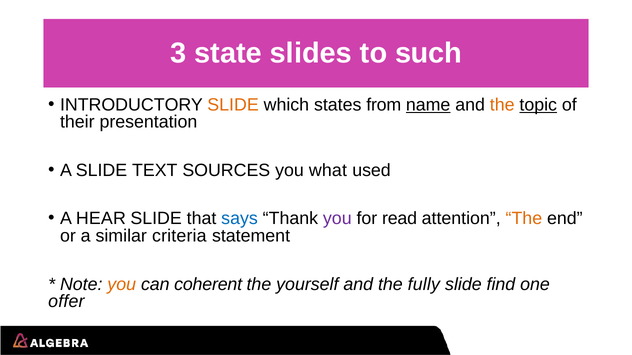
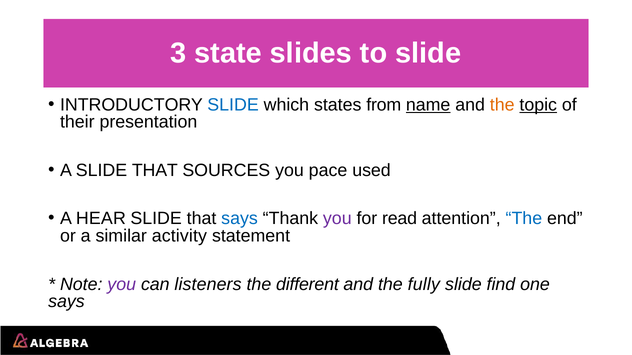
to such: such -> slide (428, 53)
SLIDE colour: orange -> blue (233, 105)
A SLIDE TEXT: TEXT -> THAT (155, 171)
what: what -> pace (328, 171)
The colour: orange -> blue (524, 219)
criteria: criteria -> activity (179, 236)
you colour: orange -> purple (122, 285)
coherent: coherent -> listeners (208, 285)
yourself: yourself -> different (307, 285)
offer: offer -> says (66, 302)
